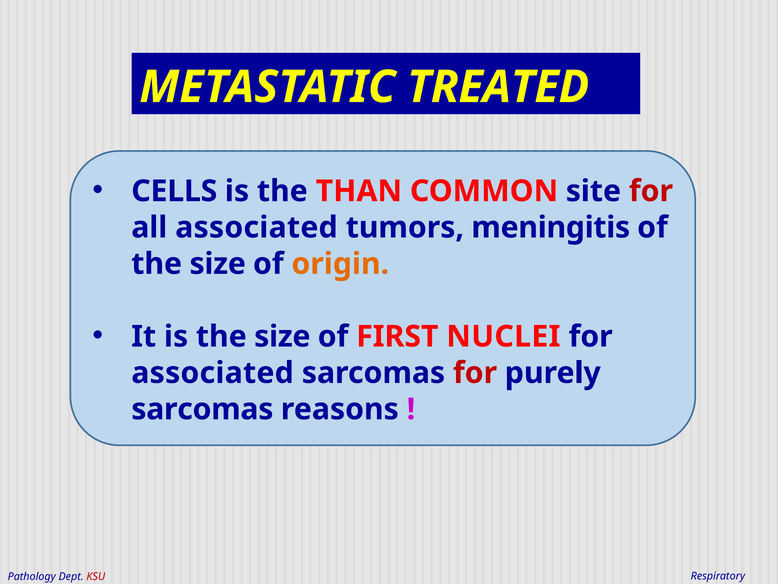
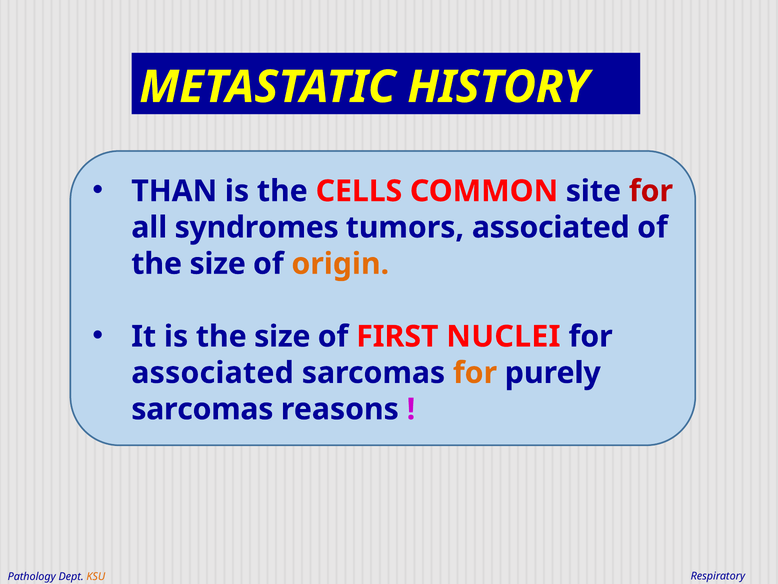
TREATED: TREATED -> HISTORY (498, 87)
CELLS: CELLS -> THAN (174, 191)
THAN: THAN -> CELLS (359, 191)
all associated: associated -> syndromes (257, 227)
tumors meningitis: meningitis -> associated (551, 227)
for colour: red -> orange (475, 373)
KSU colour: red -> orange (96, 576)
